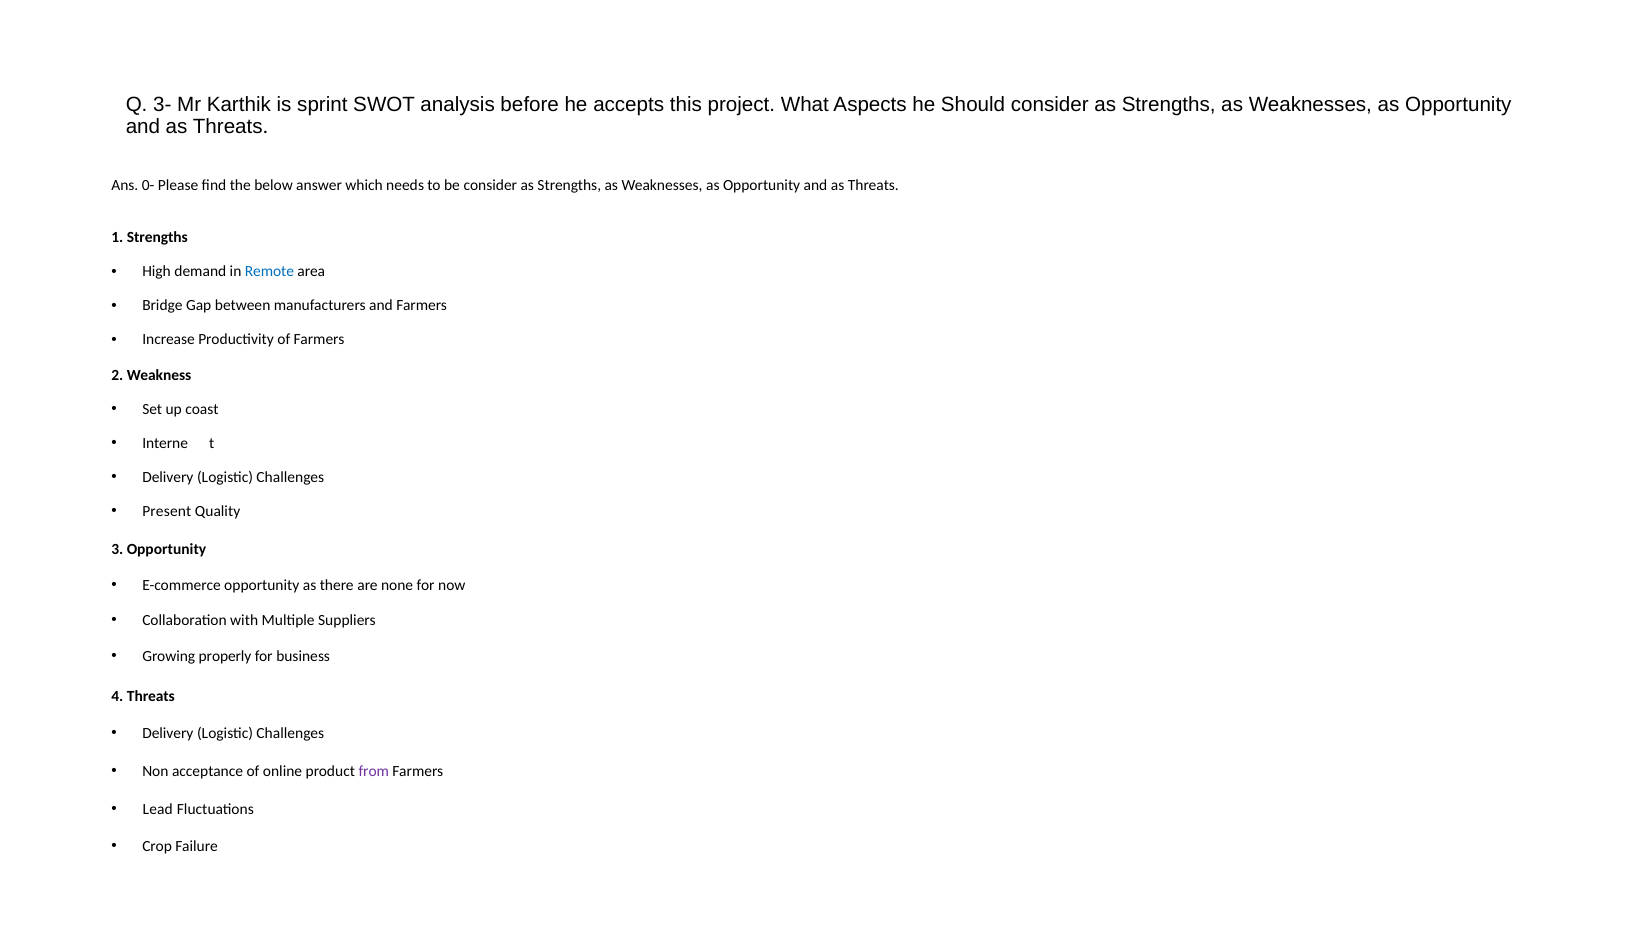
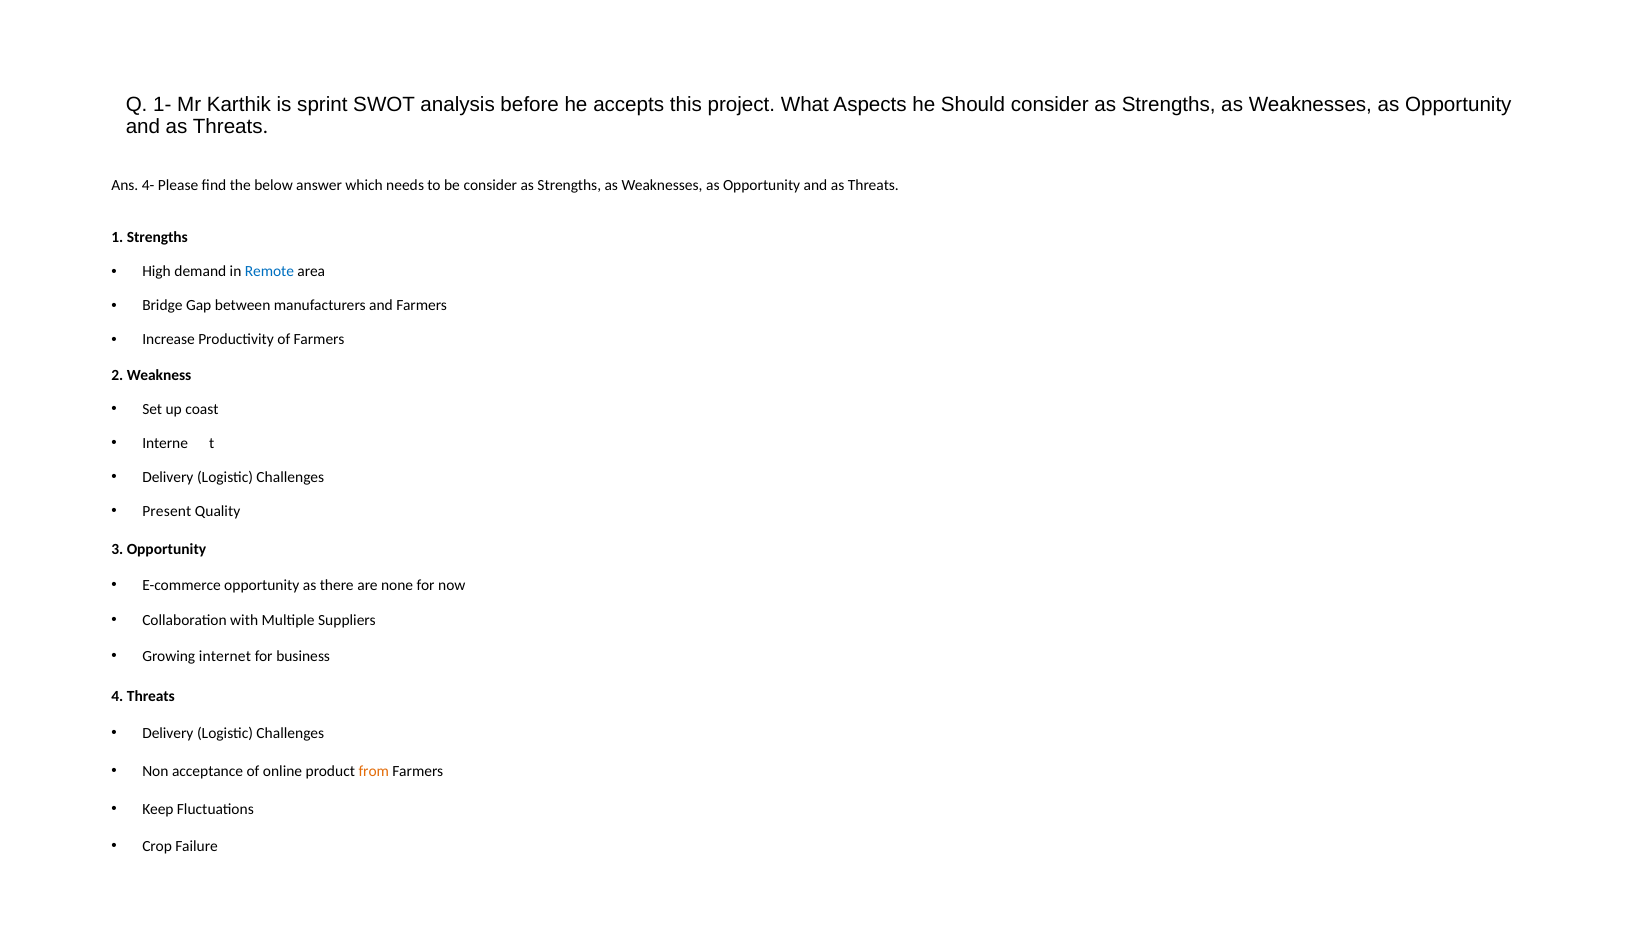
3-: 3- -> 1- (162, 104)
0-: 0- -> 4- (148, 185)
properly: properly -> internet (225, 657)
from colour: purple -> orange (374, 771)
Lead: Lead -> Keep (158, 809)
